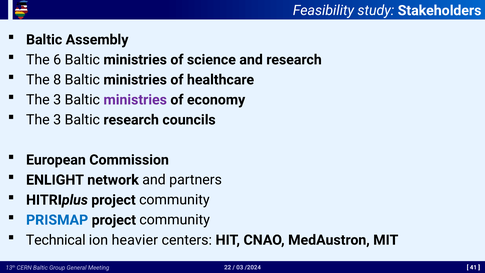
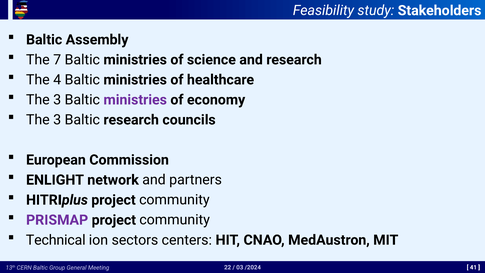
6: 6 -> 7 (57, 60)
8: 8 -> 4 (57, 80)
PRISMAP colour: blue -> purple (57, 220)
heavier: heavier -> sectors (135, 240)
